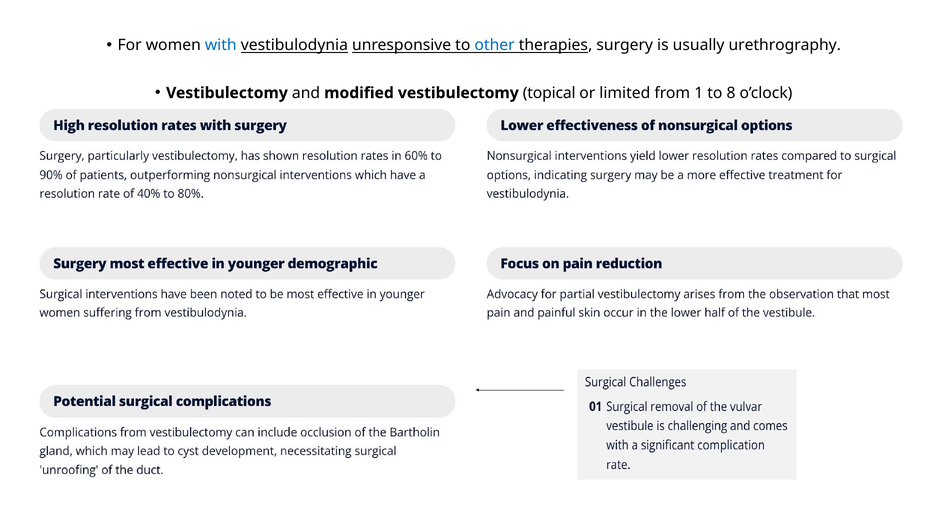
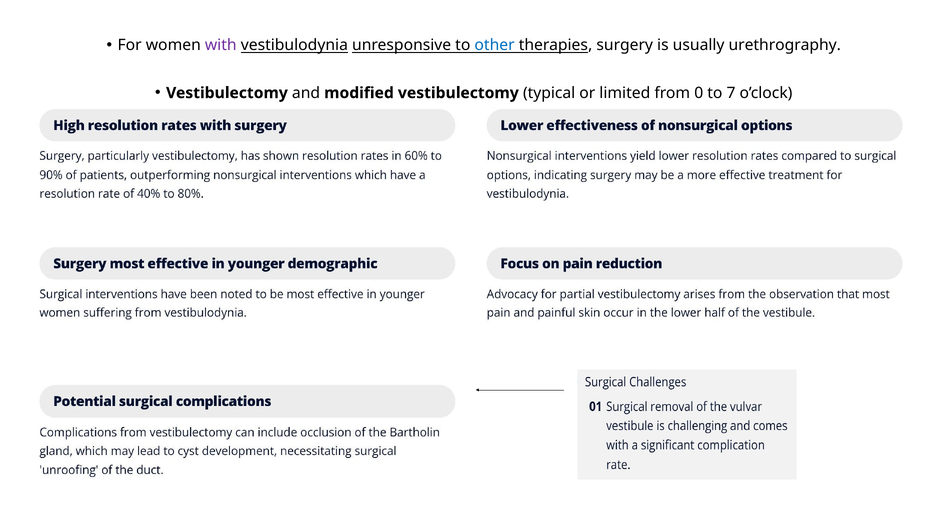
with colour: blue -> purple (221, 45)
topical: topical -> typical (549, 93)
1: 1 -> 0 (699, 93)
8: 8 -> 7 (731, 93)
